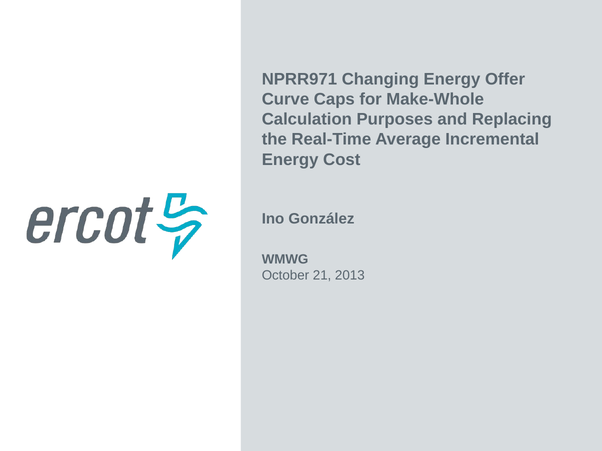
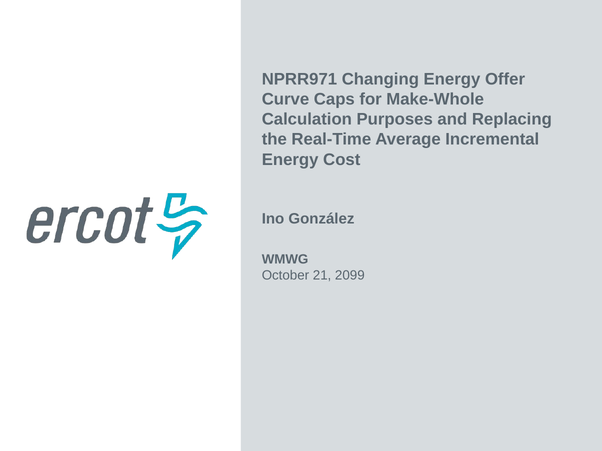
2013: 2013 -> 2099 (350, 276)
